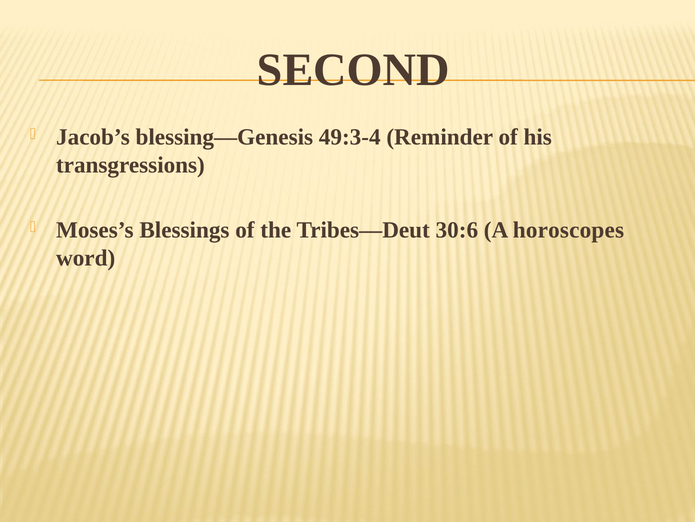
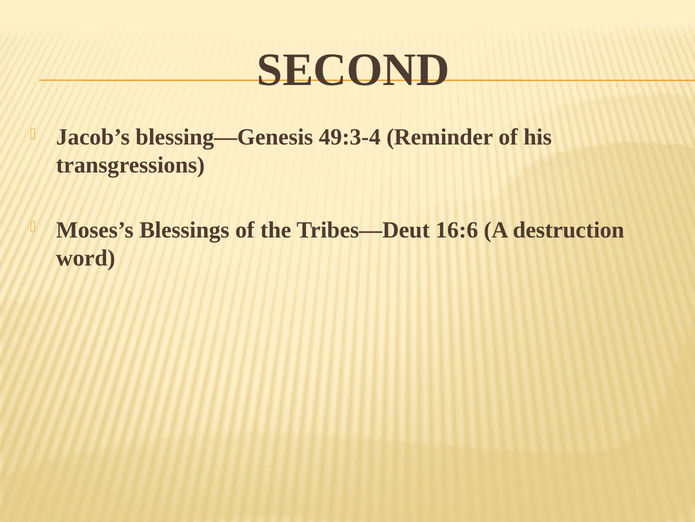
30:6: 30:6 -> 16:6 (457, 230)
horoscopes: horoscopes -> destruction (569, 230)
